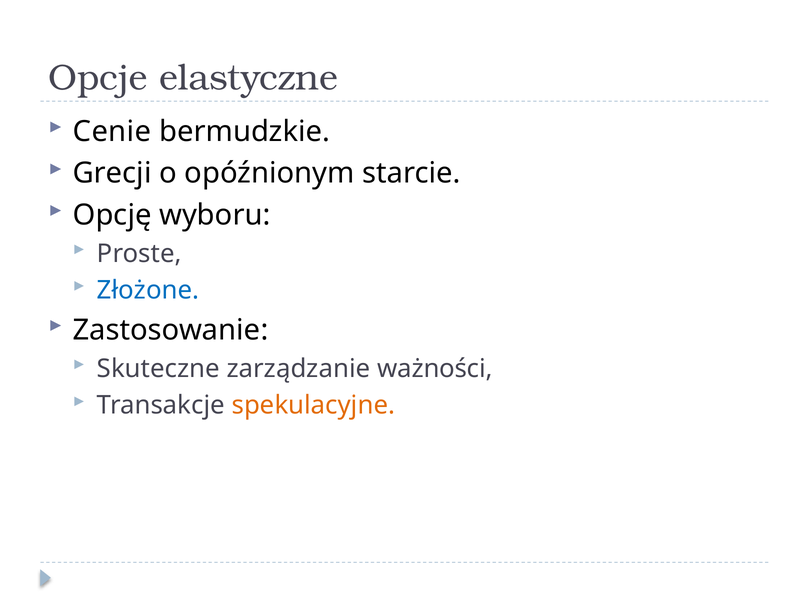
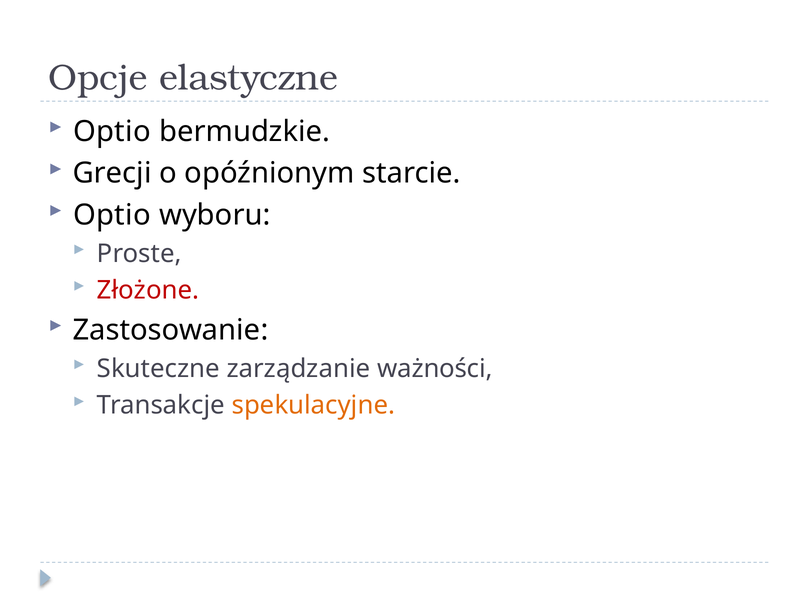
Cenie: Cenie -> Optio (112, 131)
Opcję: Opcję -> Optio (112, 215)
Złożone colour: blue -> red (148, 290)
